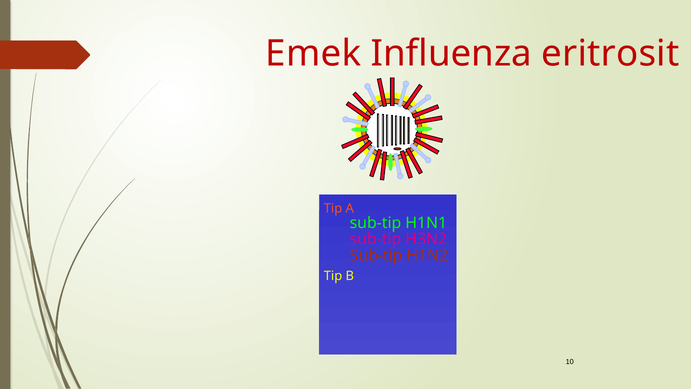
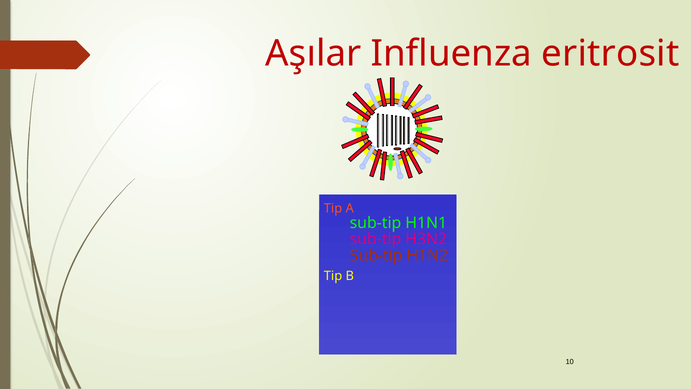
Emek: Emek -> Aşılar (313, 54)
